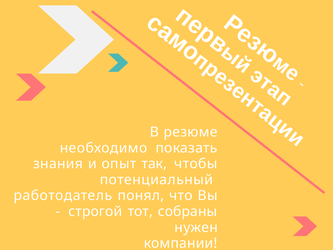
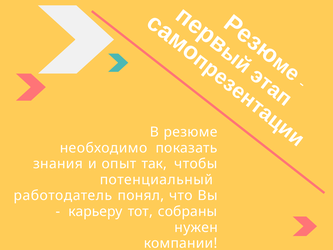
строгой: строгой -> карьеру (95, 211)
